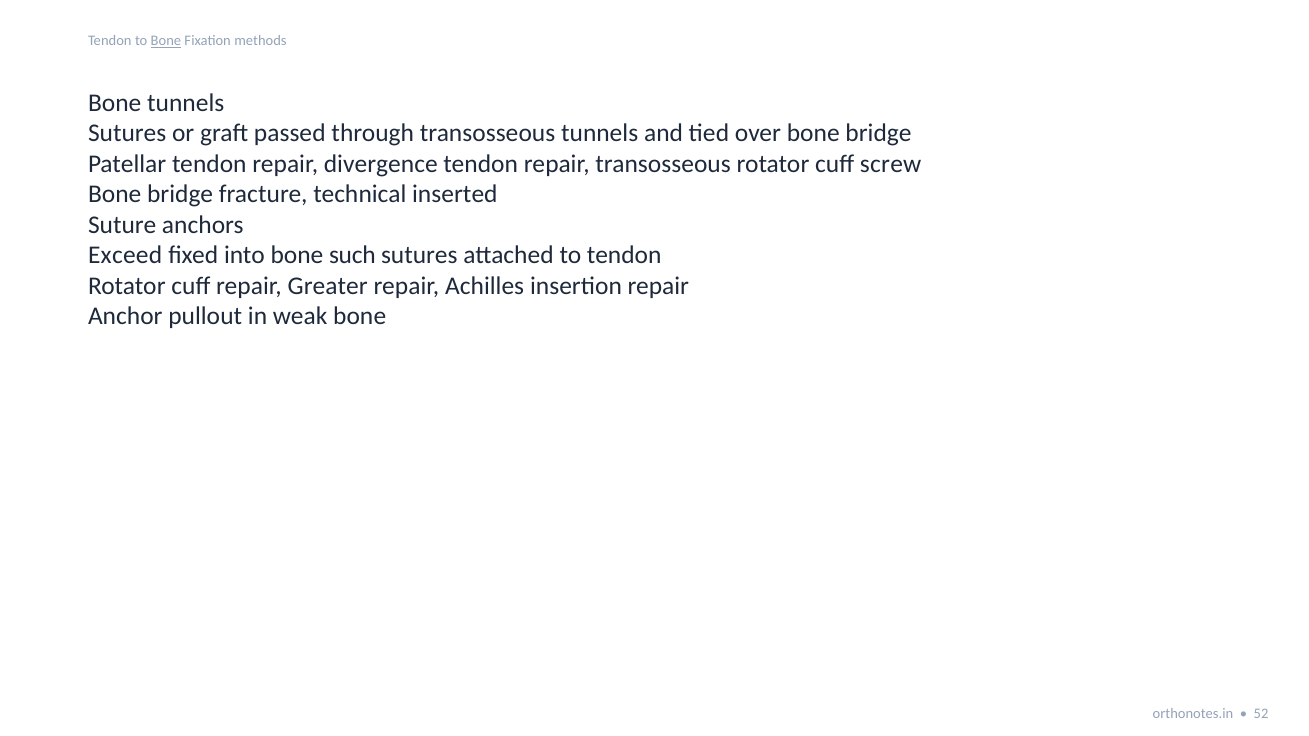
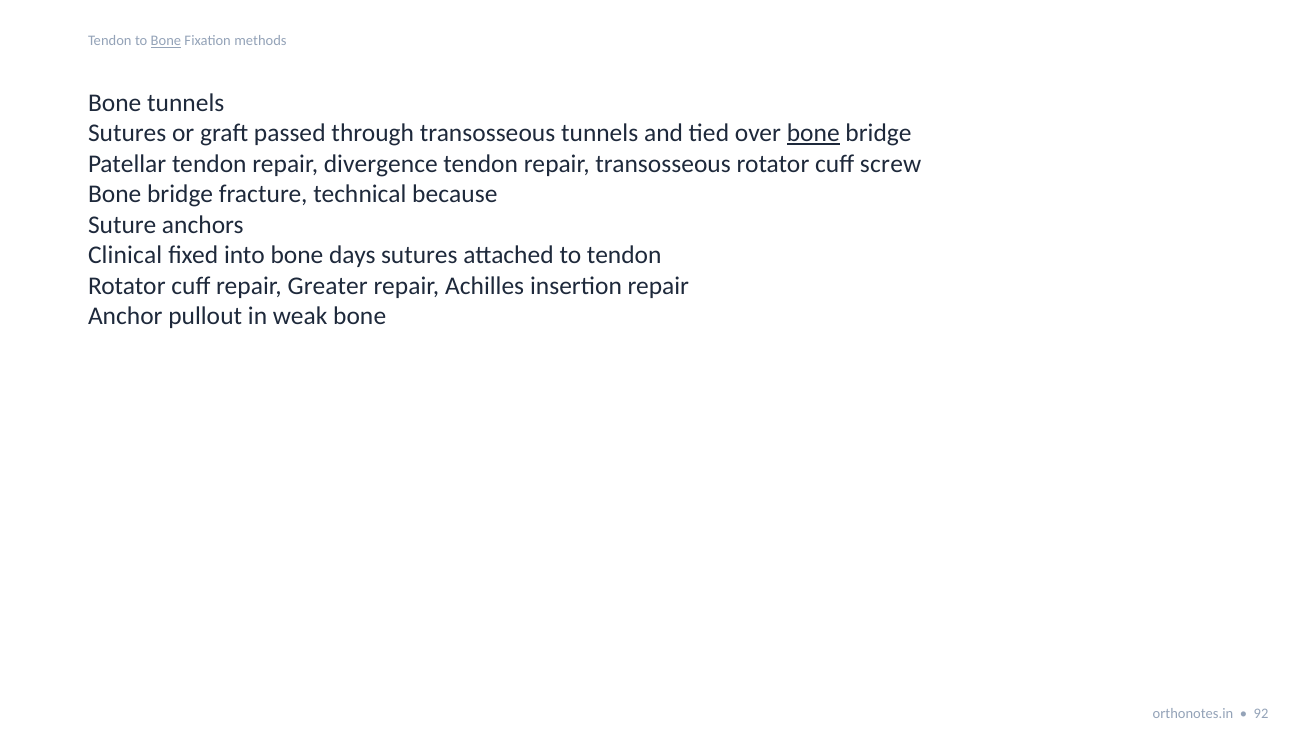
bone underline: none -> present (813, 133)
inserted: inserted -> because (455, 194)
Exceed: Exceed -> Clinical (125, 255)
such: such -> days (352, 255)
52: 52 -> 92 (1261, 714)
